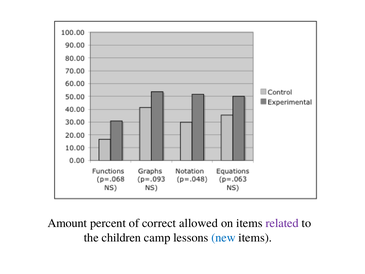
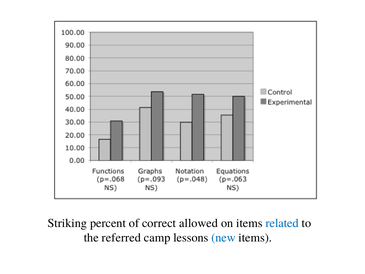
Amount: Amount -> Striking (67, 223)
related colour: purple -> blue (282, 223)
children: children -> referred (121, 237)
